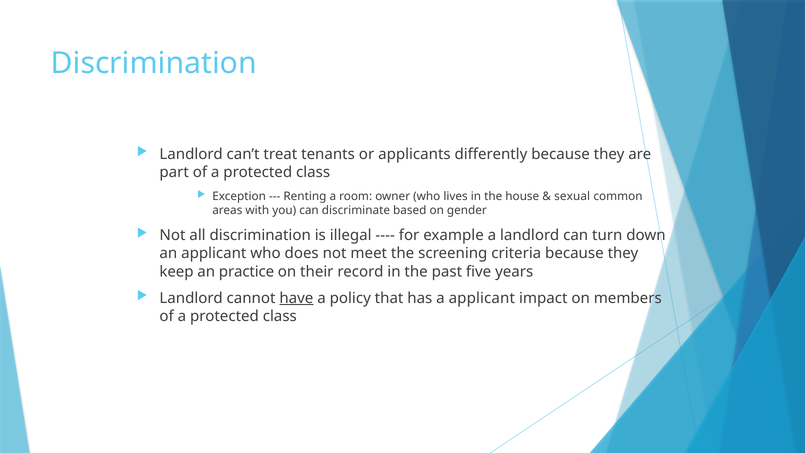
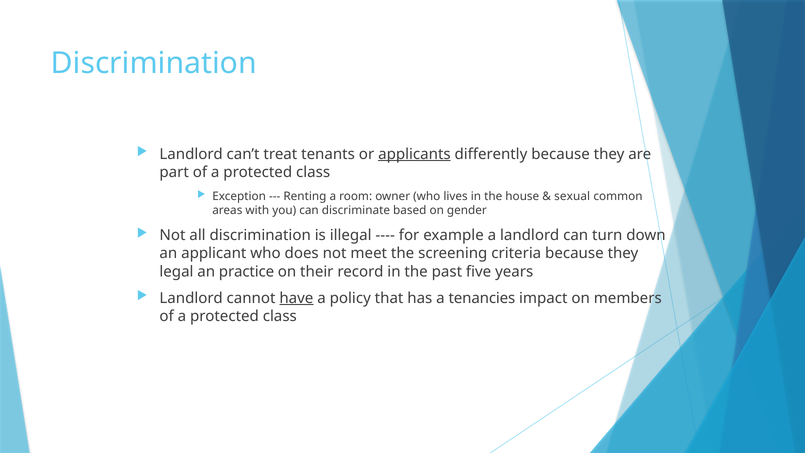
applicants underline: none -> present (414, 154)
keep: keep -> legal (176, 271)
a applicant: applicant -> tenancies (482, 298)
